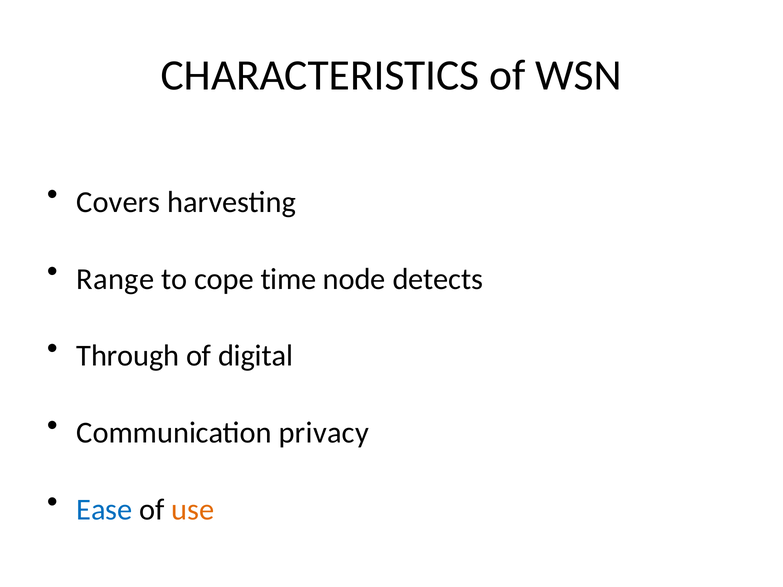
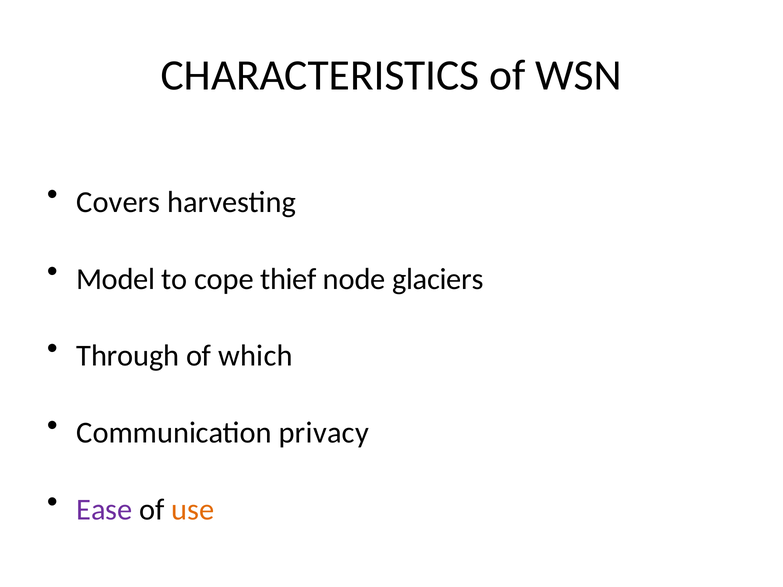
Range: Range -> Model (116, 279)
time: time -> thief (288, 279)
detects: detects -> glaciers (438, 279)
digital: digital -> which (255, 356)
Ease colour: blue -> purple (104, 510)
